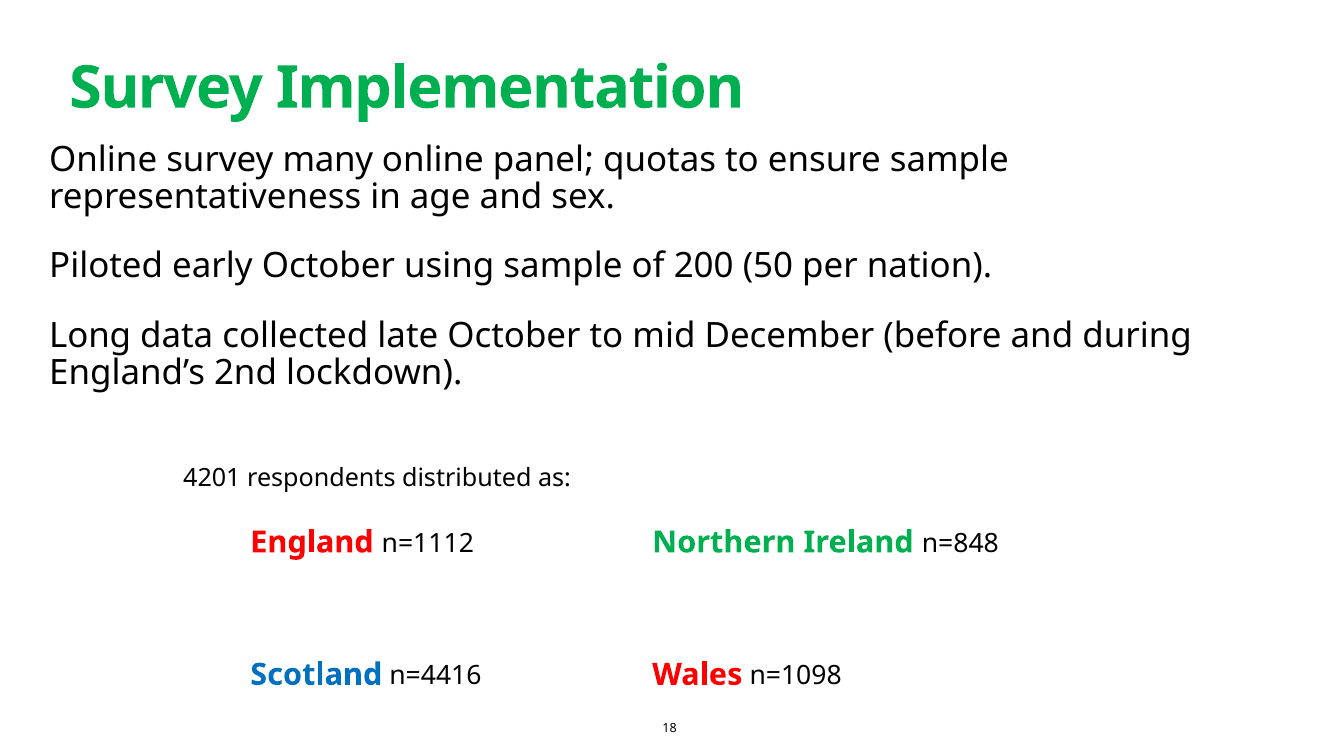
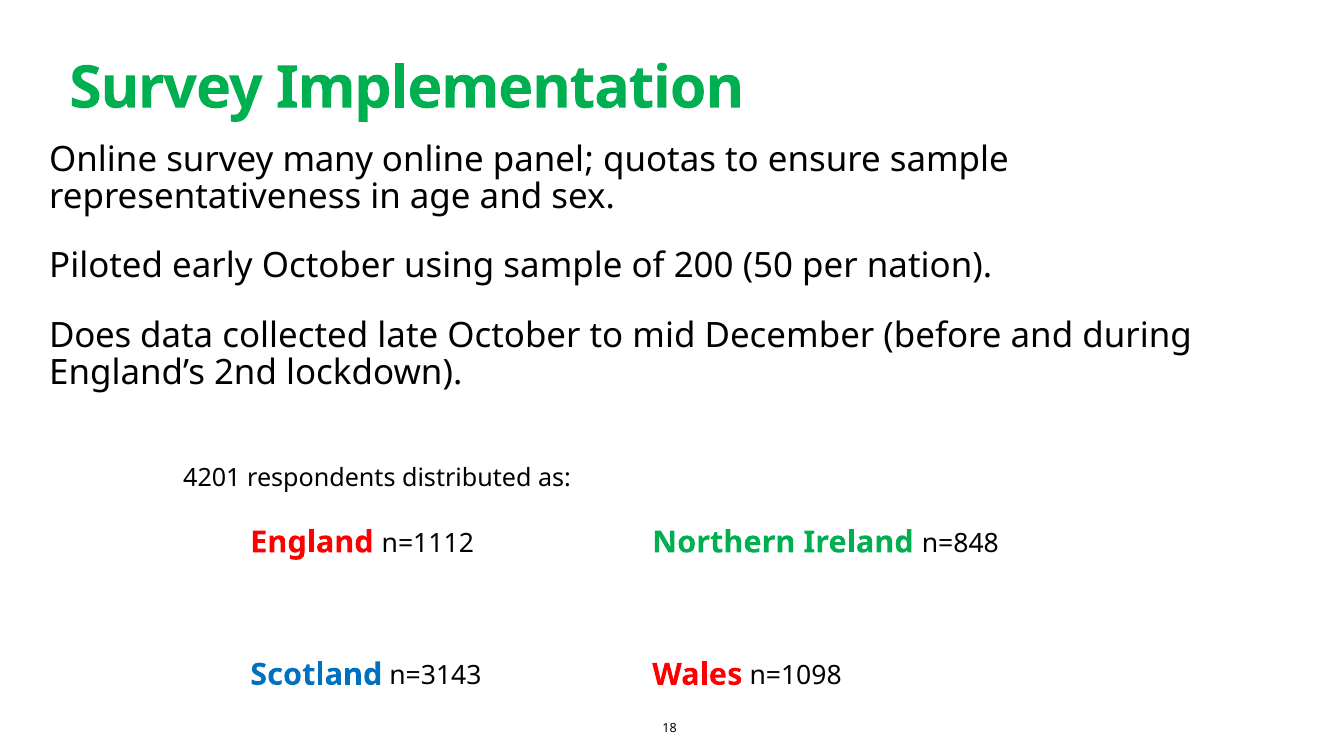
Long: Long -> Does (90, 335)
n=4416: n=4416 -> n=3143 (435, 676)
